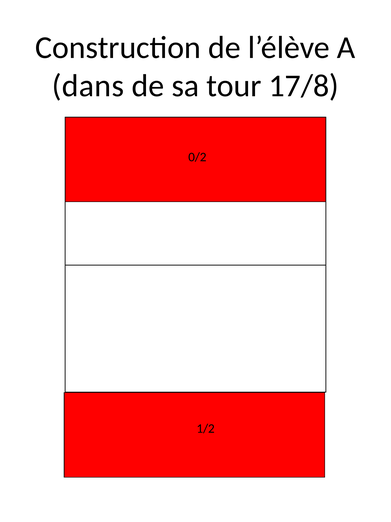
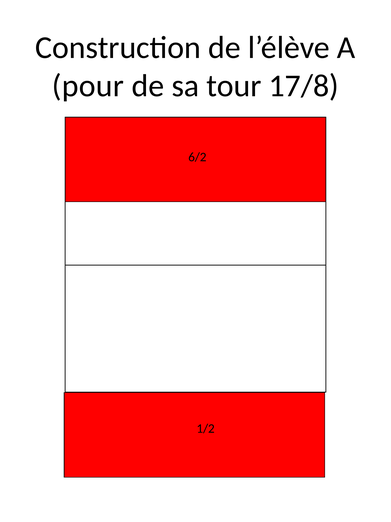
dans: dans -> pour (88, 86)
0/2: 0/2 -> 6/2 (197, 157)
